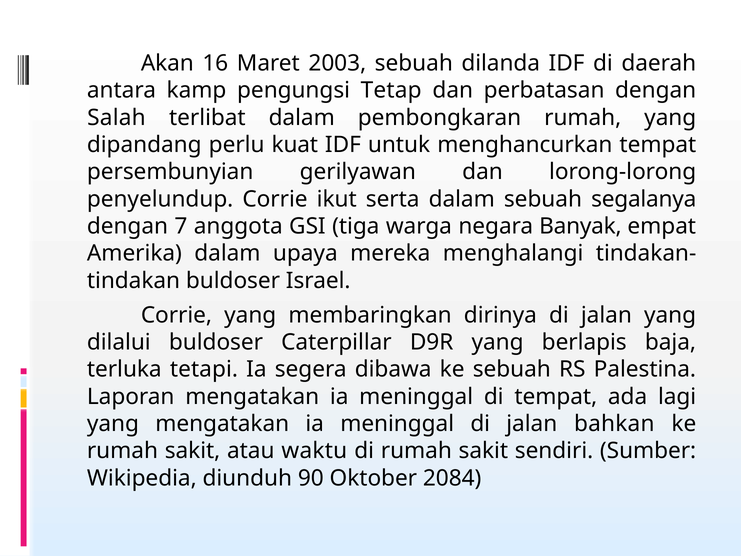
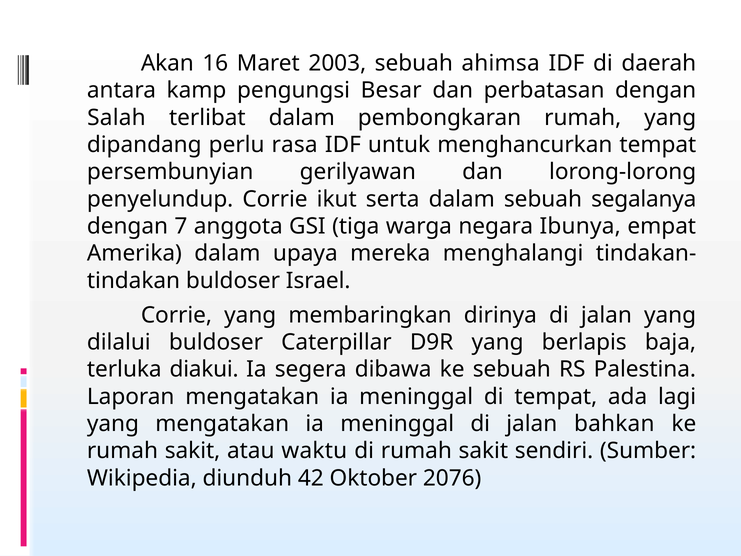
dilanda: dilanda -> ahimsa (501, 63)
Tetap: Tetap -> Besar (391, 90)
kuat: kuat -> rasa (295, 145)
Banyak: Banyak -> Ibunya (580, 226)
tetapi: tetapi -> diakui (204, 369)
90: 90 -> 42 (311, 478)
2084: 2084 -> 2076 (452, 478)
